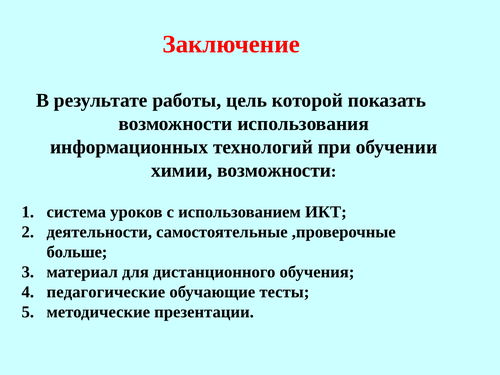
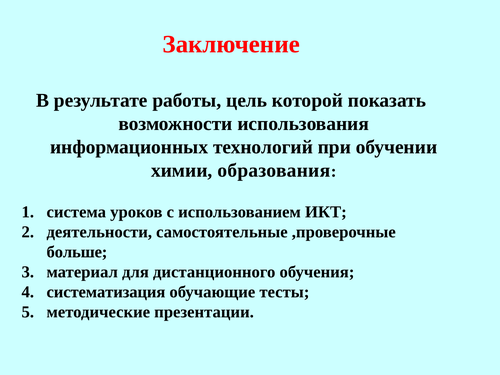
химии возможности: возможности -> образования (274, 171)
педагогические: педагогические -> систематизация (106, 292)
